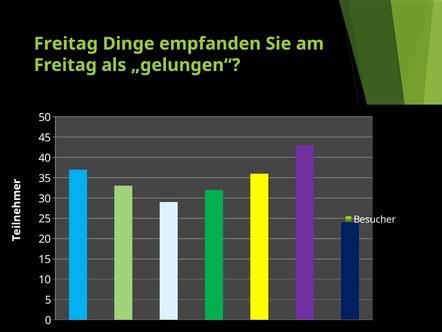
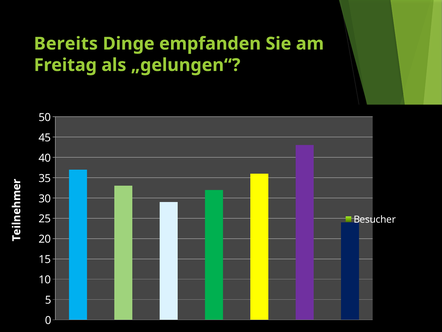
Freitag: Freitag -> Bereits (66, 44)
